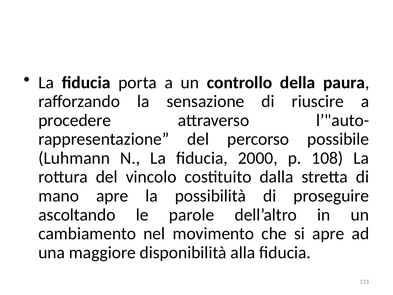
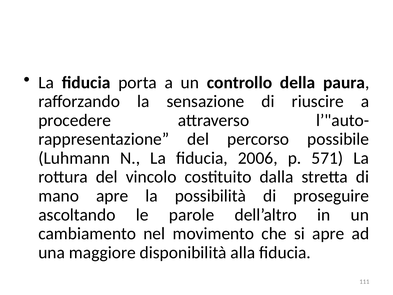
2000: 2000 -> 2006 (258, 158)
108: 108 -> 571 (327, 158)
